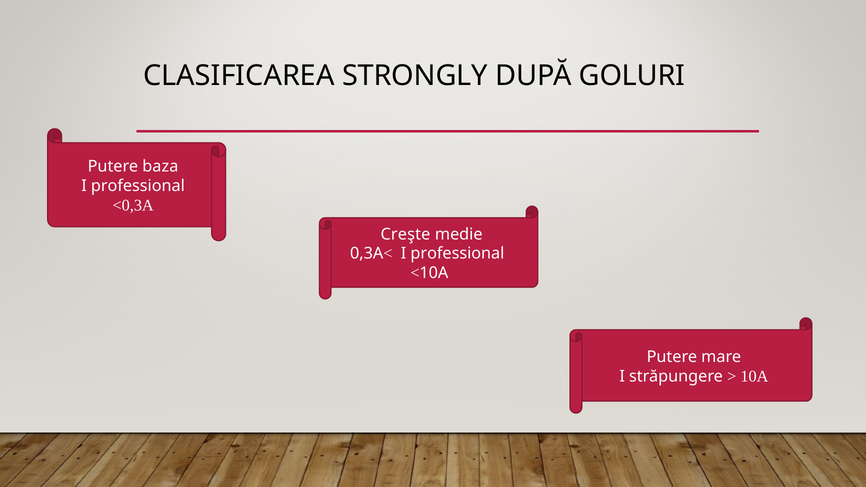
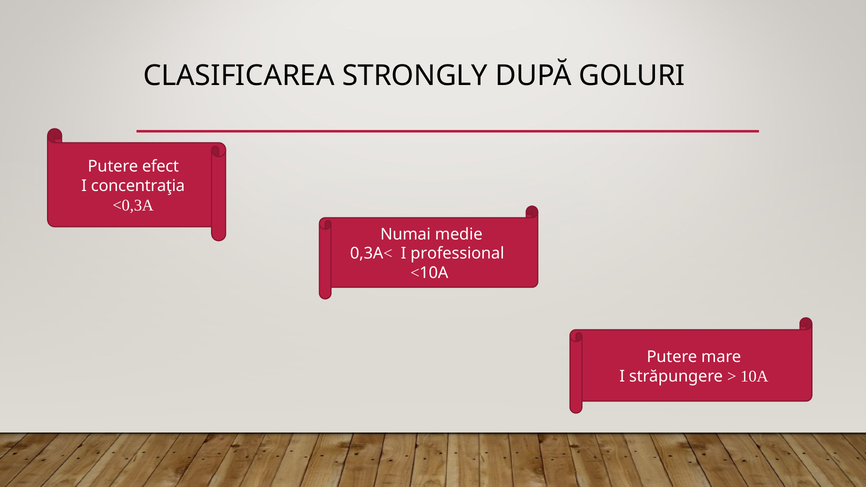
baza: baza -> efect (160, 166)
professional: professional -> concentraţia (138, 186)
Creşte: Creşte -> Numai (406, 234)
